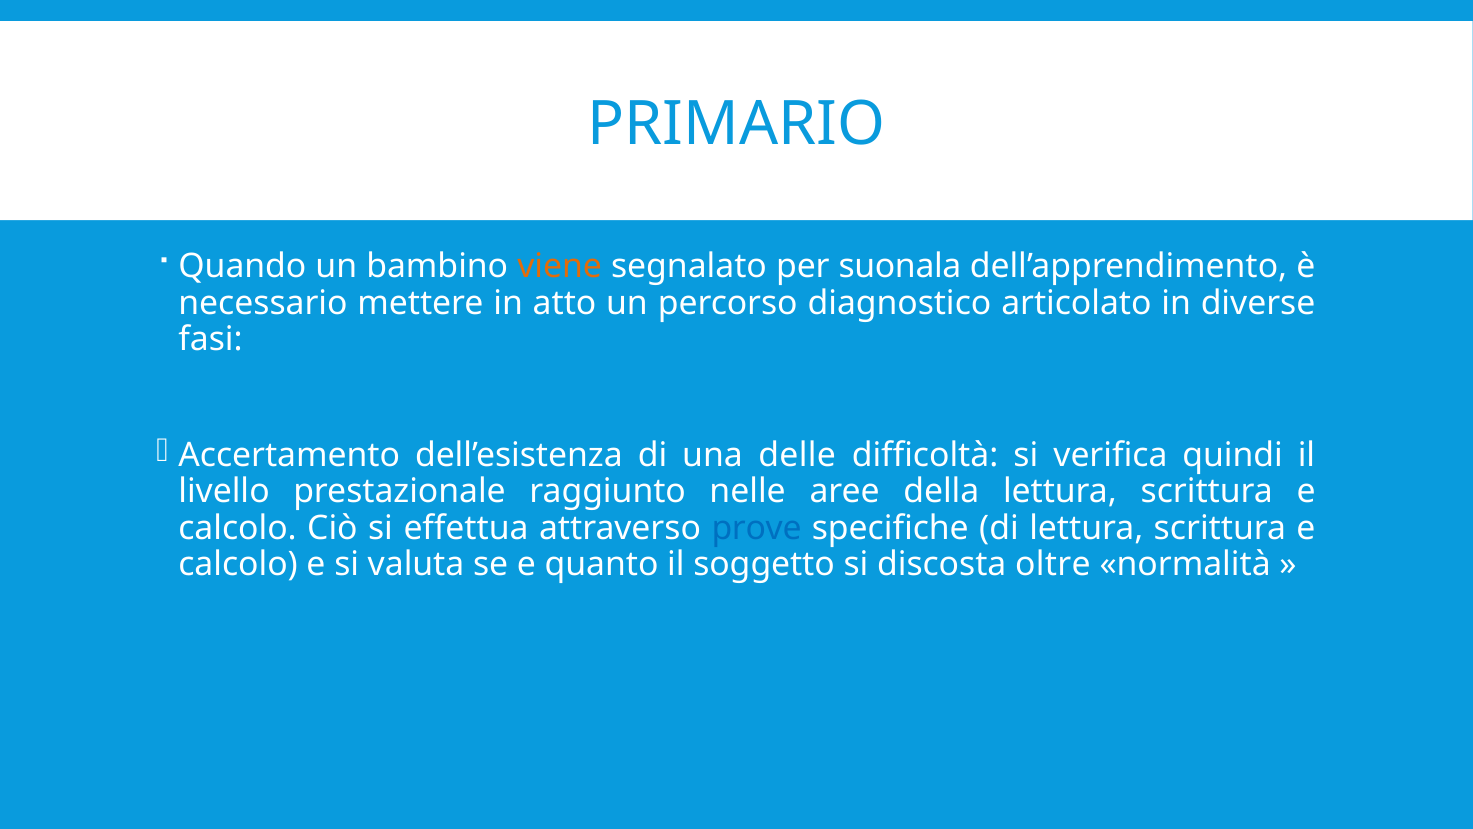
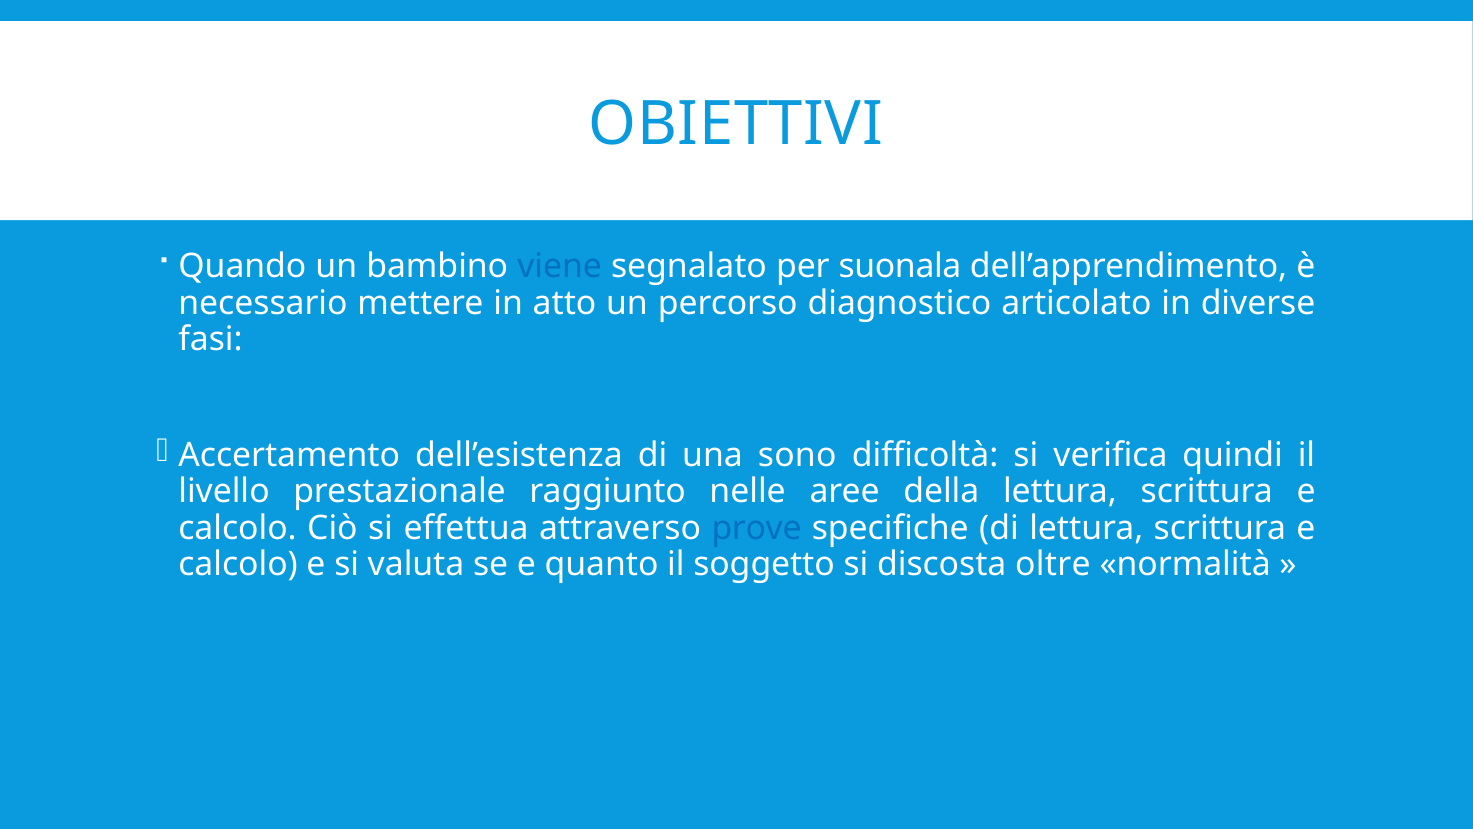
PRIMARIO: PRIMARIO -> OBIETTIVI (736, 124)
viene colour: orange -> blue (560, 267)
delle: delle -> sono (797, 455)
